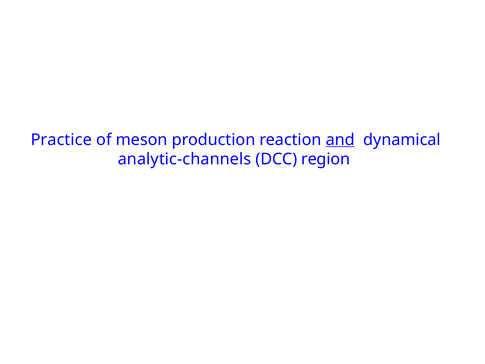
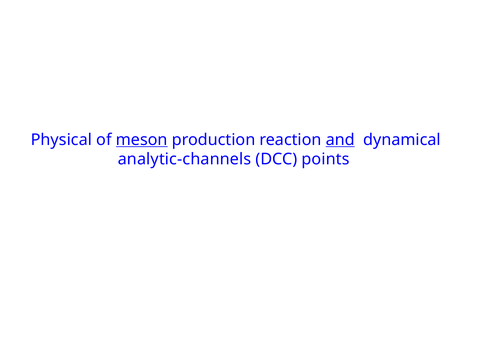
Practice: Practice -> Physical (61, 140)
meson underline: none -> present (142, 140)
region: region -> points (325, 159)
